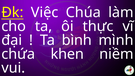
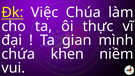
bình: bình -> gian (77, 40)
